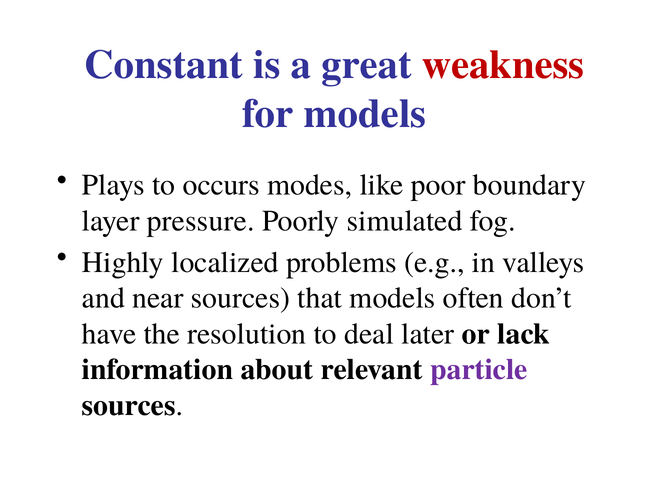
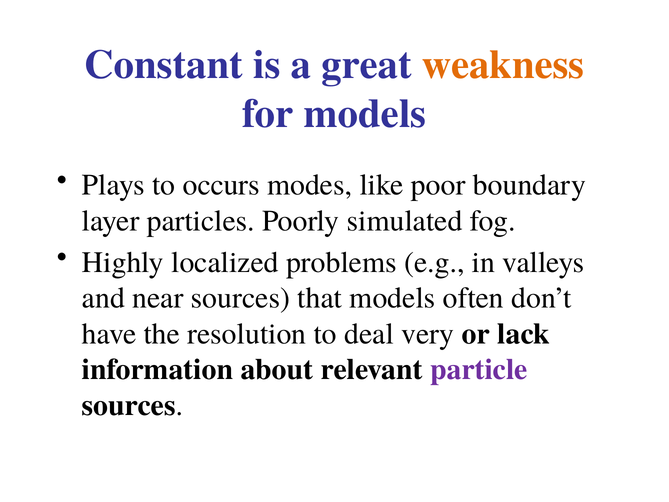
weakness colour: red -> orange (503, 65)
pressure: pressure -> particles (201, 221)
later: later -> very (428, 334)
